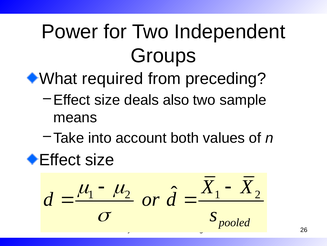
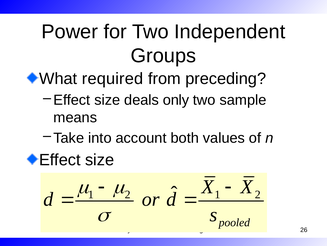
also: also -> only (176, 100)
